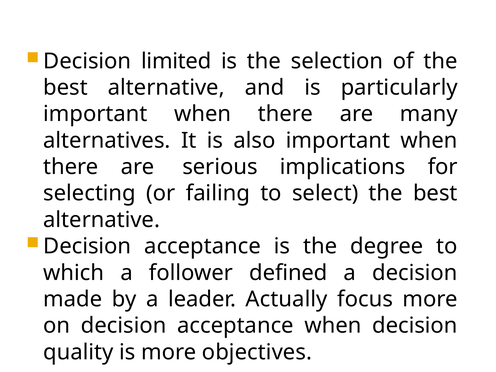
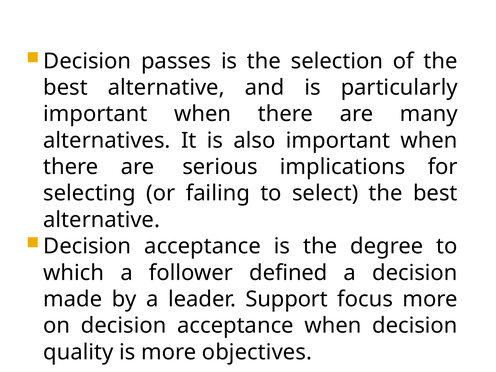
limited: limited -> passes (176, 61)
Actually: Actually -> Support (287, 299)
